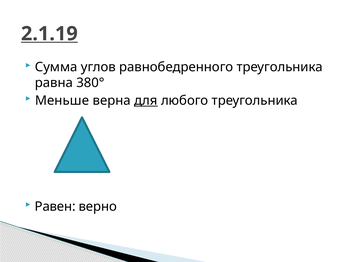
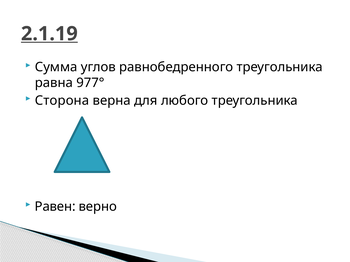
380°: 380° -> 977° (90, 83)
Меньше: Меньше -> Сторона (62, 101)
для underline: present -> none (146, 101)
